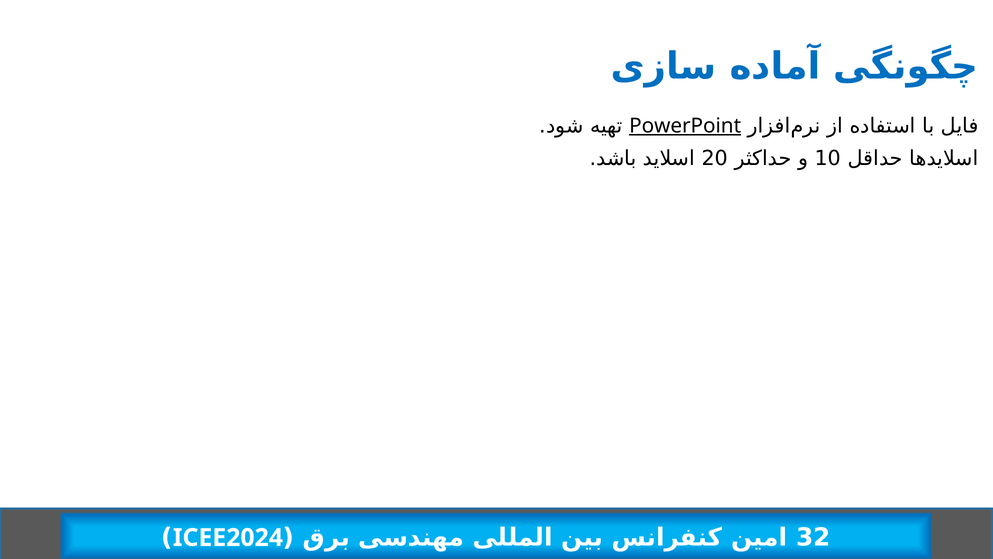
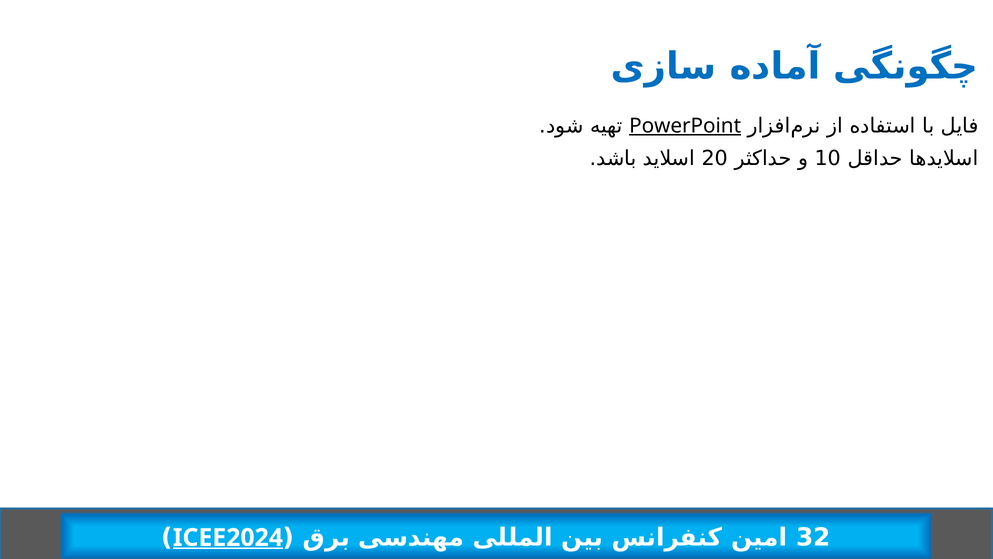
ICEE2024 underline: none -> present (228, 537)
